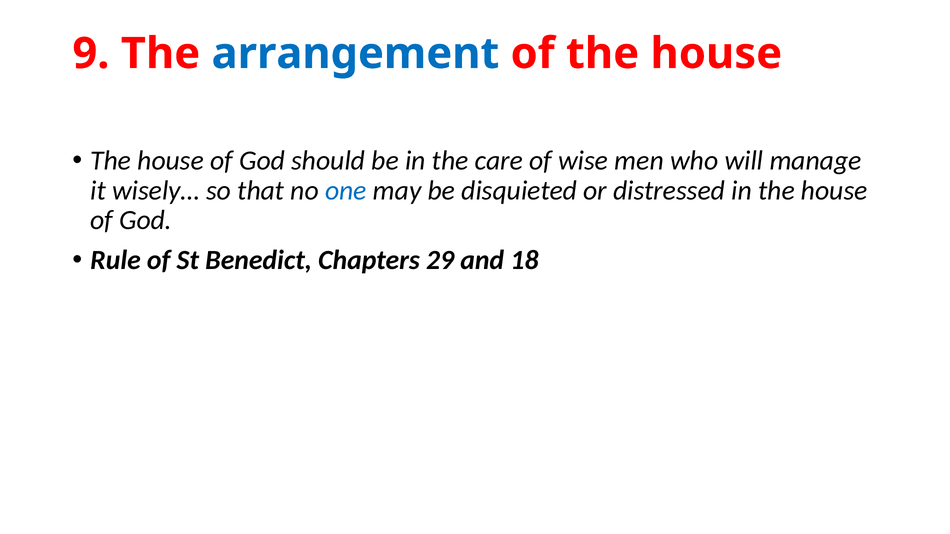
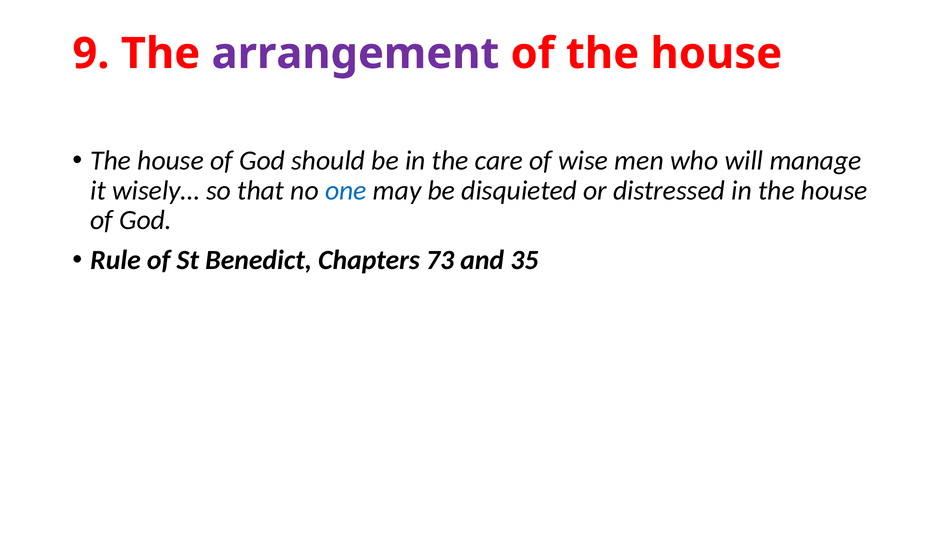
arrangement colour: blue -> purple (355, 54)
29: 29 -> 73 (440, 260)
18: 18 -> 35 (524, 260)
